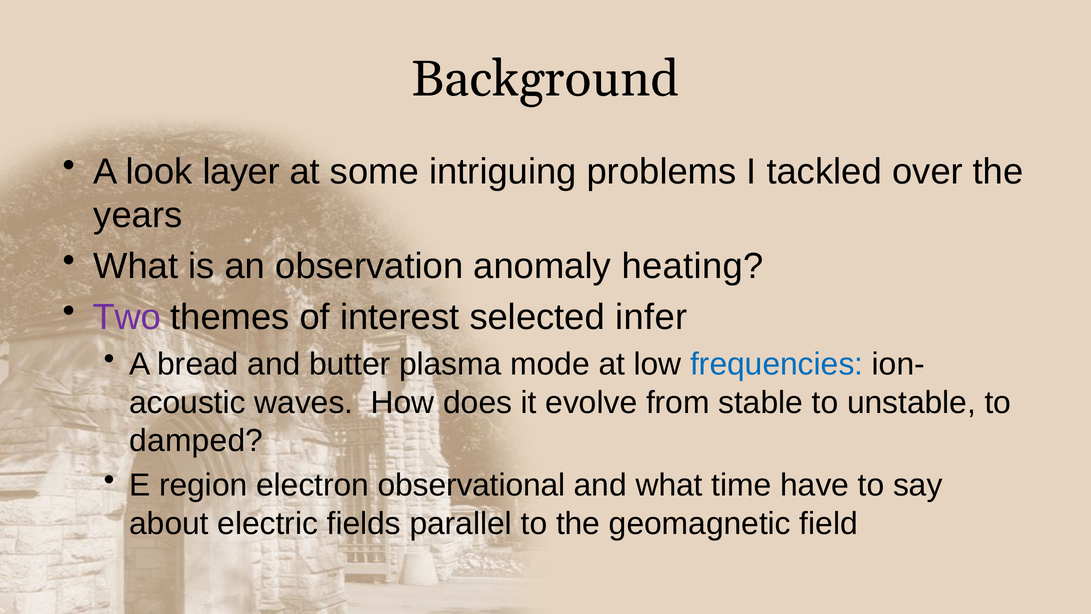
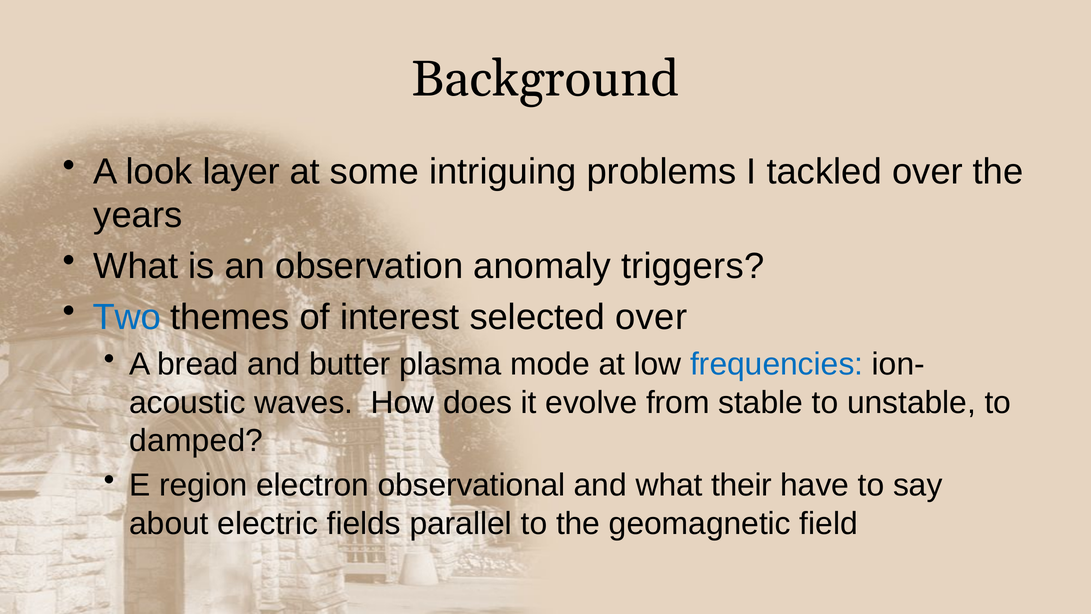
heating: heating -> triggers (693, 266)
Two colour: purple -> blue (127, 317)
selected infer: infer -> over (651, 317)
time: time -> their (742, 485)
